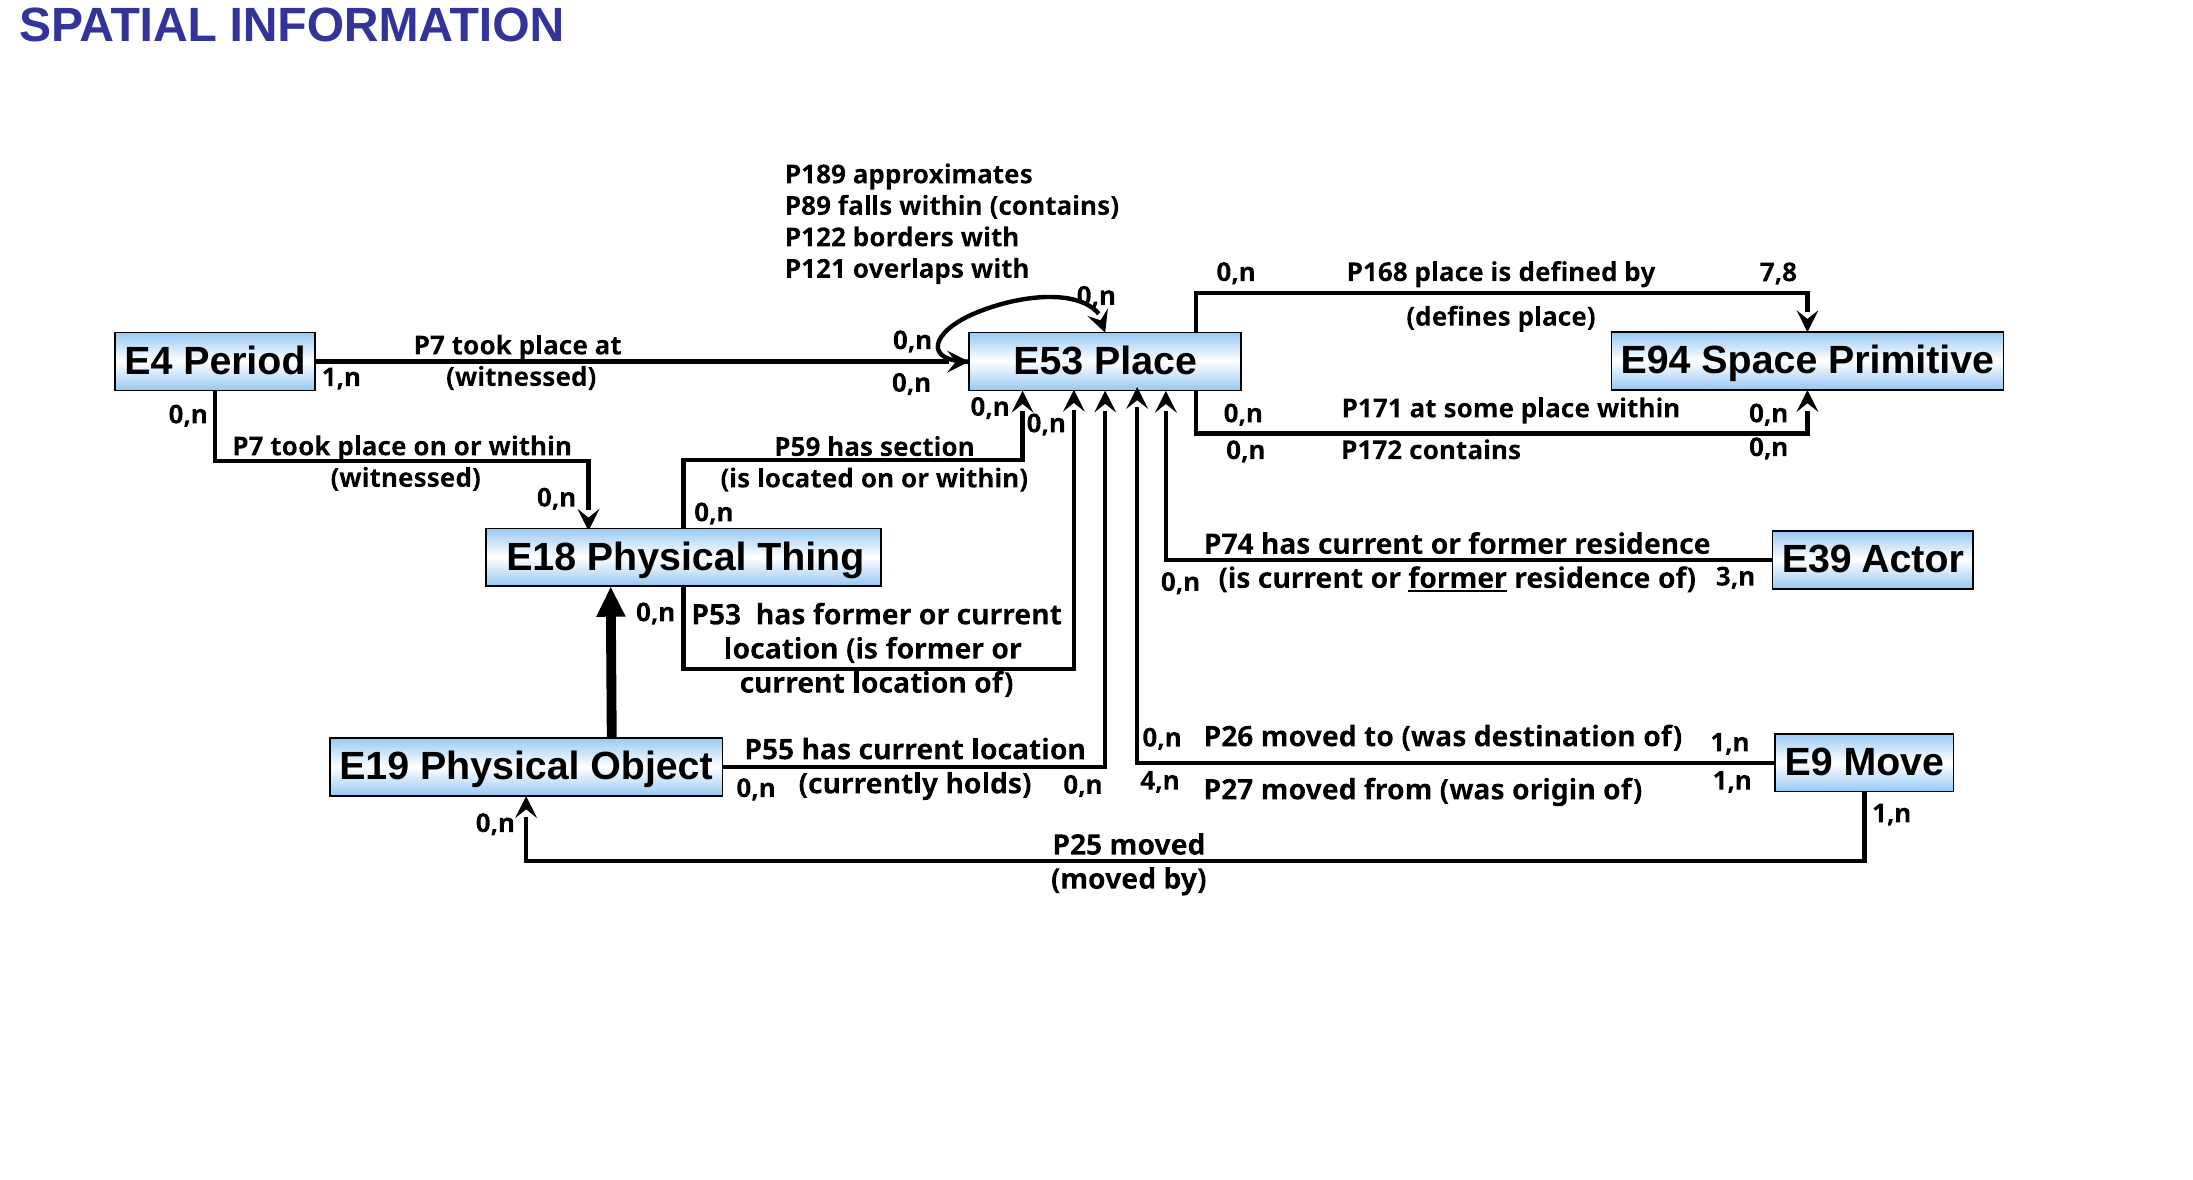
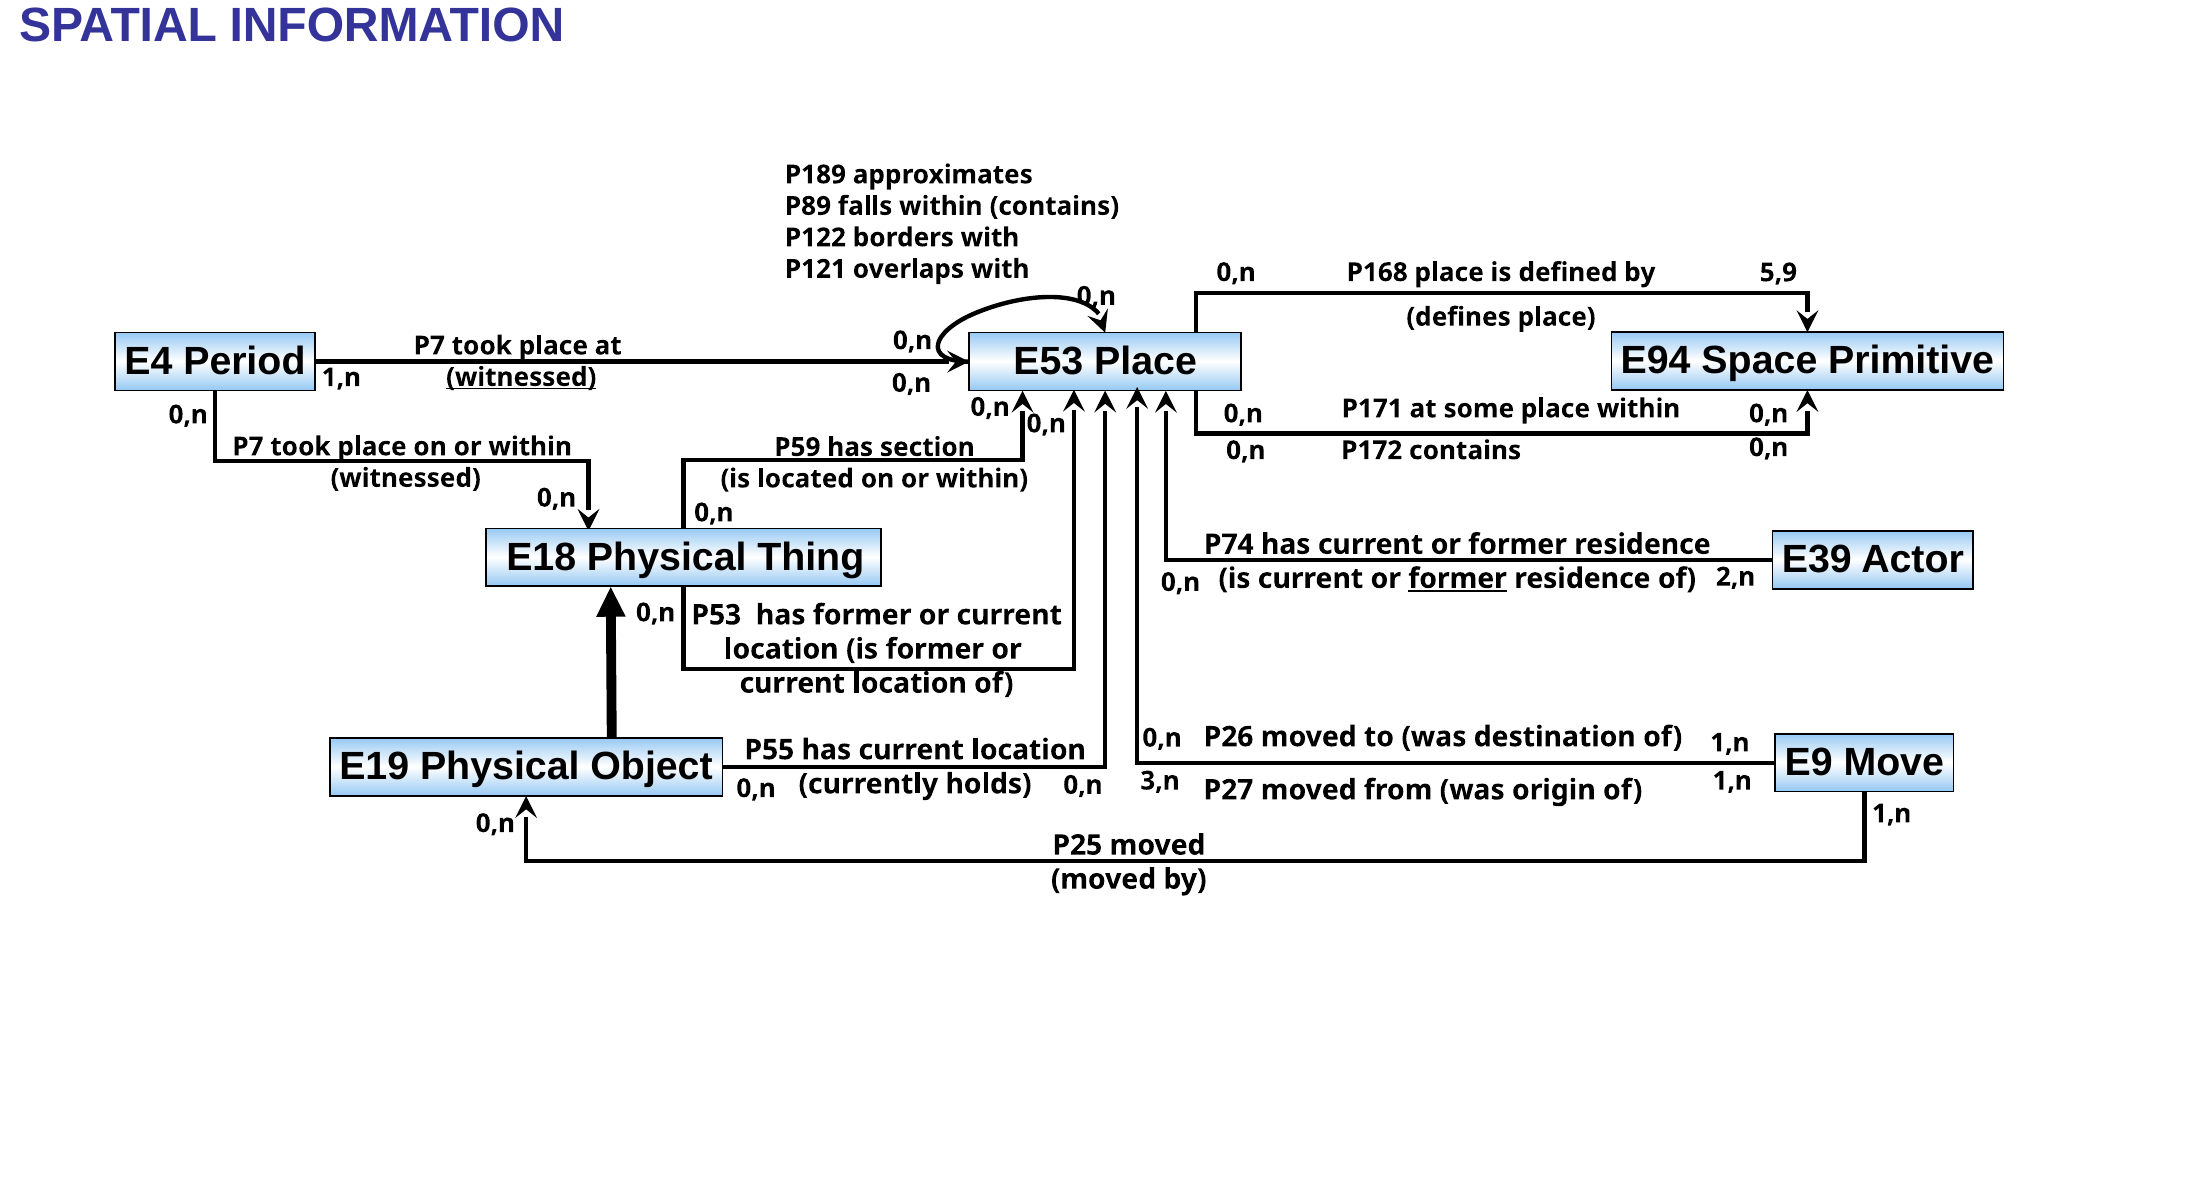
7,8: 7,8 -> 5,9 (1778, 273)
witnessed underline: none -> present (521, 377)
3,n: 3,n -> 2,n (1736, 577)
4,n: 4,n -> 3,n (1160, 781)
